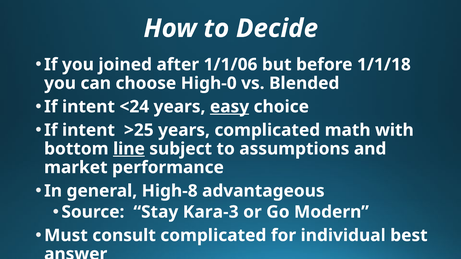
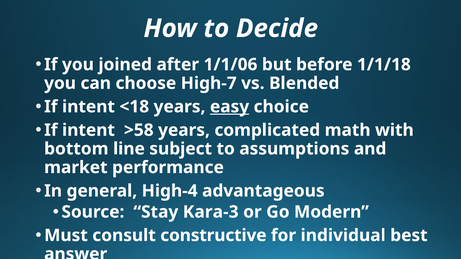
High-0: High-0 -> High-7 (209, 83)
<24: <24 -> <18 (134, 107)
>25: >25 -> >58 (139, 130)
line underline: present -> none (129, 149)
High-8: High-8 -> High-4 (170, 191)
consult complicated: complicated -> constructive (213, 236)
